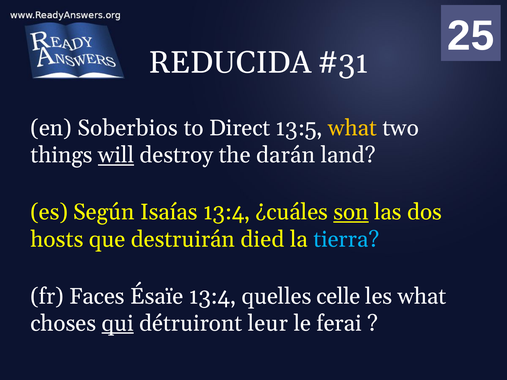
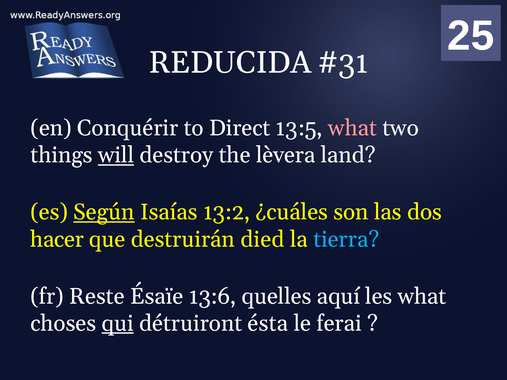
Soberbios: Soberbios -> Conquérir (128, 128)
what colour: yellow -> pink (353, 128)
darán: darán -> lèvera (286, 155)
Según underline: none -> present (104, 212)
Isaías 13:4: 13:4 -> 13:2 (227, 212)
son underline: present -> none (351, 212)
hosts: hosts -> hacer (57, 239)
Faces: Faces -> Reste (97, 296)
Ésaïe 13:4: 13:4 -> 13:6 (213, 296)
celle: celle -> aquí (338, 296)
leur: leur -> ésta (268, 324)
